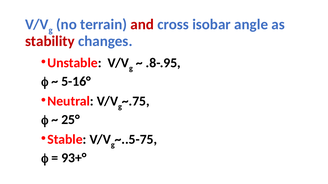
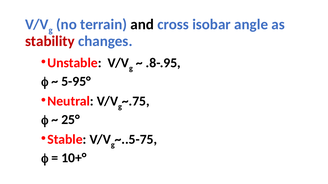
and colour: red -> black (142, 25)
5-16°: 5-16° -> 5-95° (76, 82)
93+°: 93+° -> 10+° (74, 158)
